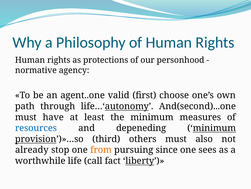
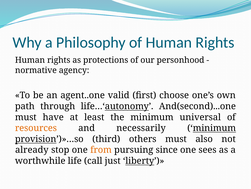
measures: measures -> universal (200, 117)
resources colour: blue -> orange (36, 128)
depeneding: depeneding -> necessarily (141, 128)
fact: fact -> just (113, 160)
